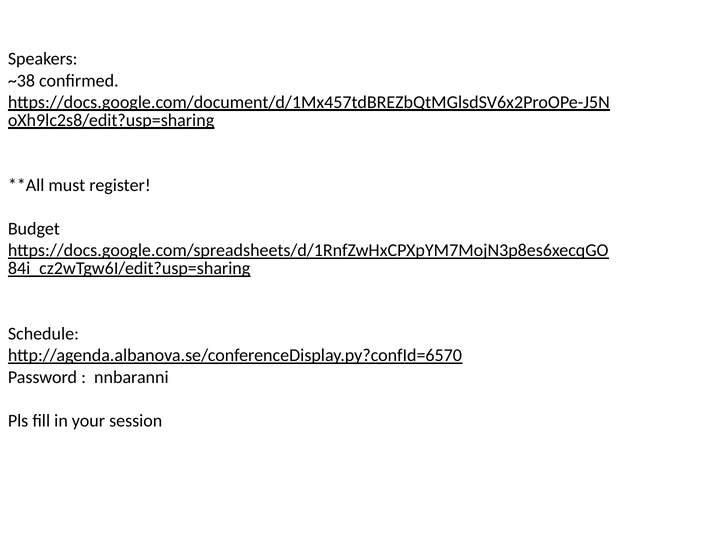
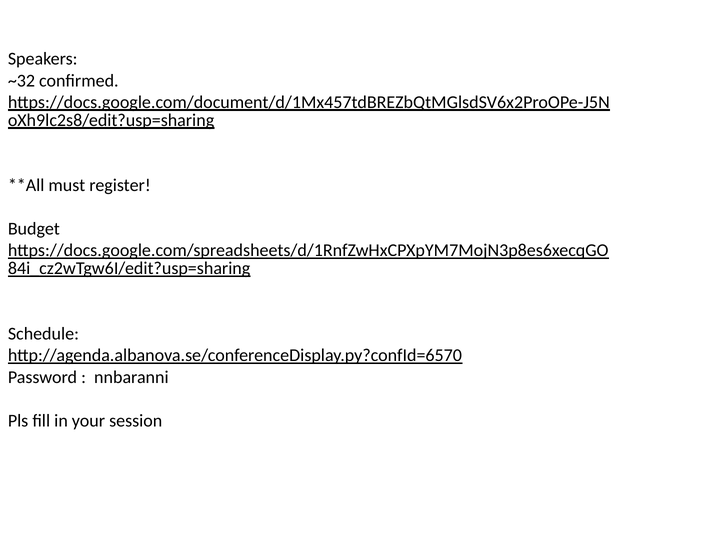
~38: ~38 -> ~32 (21, 81)
